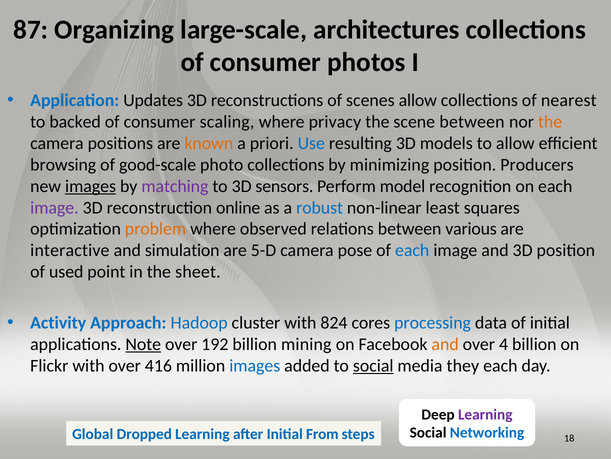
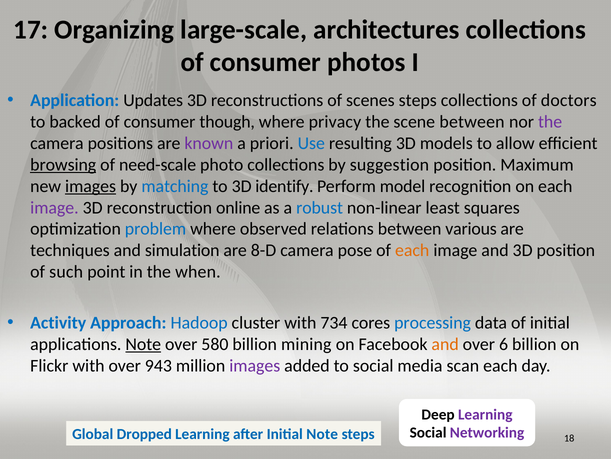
87: 87 -> 17 (31, 29)
scenes allow: allow -> steps (418, 100)
nearest: nearest -> doctors (569, 100)
scaling: scaling -> though (227, 122)
the colour: orange -> purple (550, 122)
known colour: orange -> purple (209, 143)
browsing underline: none -> present (63, 165)
good-scale: good-scale -> need-scale (158, 165)
minimizing: minimizing -> suggestion (389, 165)
Producers: Producers -> Maximum (537, 165)
matching colour: purple -> blue (175, 186)
sensors: sensors -> identify (284, 186)
problem colour: orange -> blue (156, 229)
interactive: interactive -> techniques (70, 250)
5-D: 5-D -> 8-D (264, 250)
each colour: blue -> orange (412, 250)
used: used -> such (66, 271)
sheet: sheet -> when (198, 271)
824: 824 -> 734 (334, 322)
192: 192 -> 580 (215, 344)
4: 4 -> 6 (504, 344)
416: 416 -> 943 (158, 365)
images colour: blue -> purple (255, 365)
social underline: present -> none (373, 365)
they: they -> scan (463, 365)
Networking colour: blue -> purple (487, 432)
Initial From: From -> Note (322, 434)
